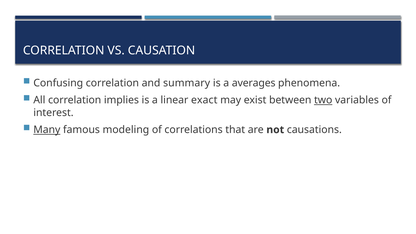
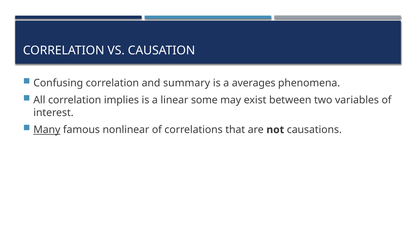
exact: exact -> some (204, 100)
two underline: present -> none (323, 100)
modeling: modeling -> nonlinear (126, 130)
